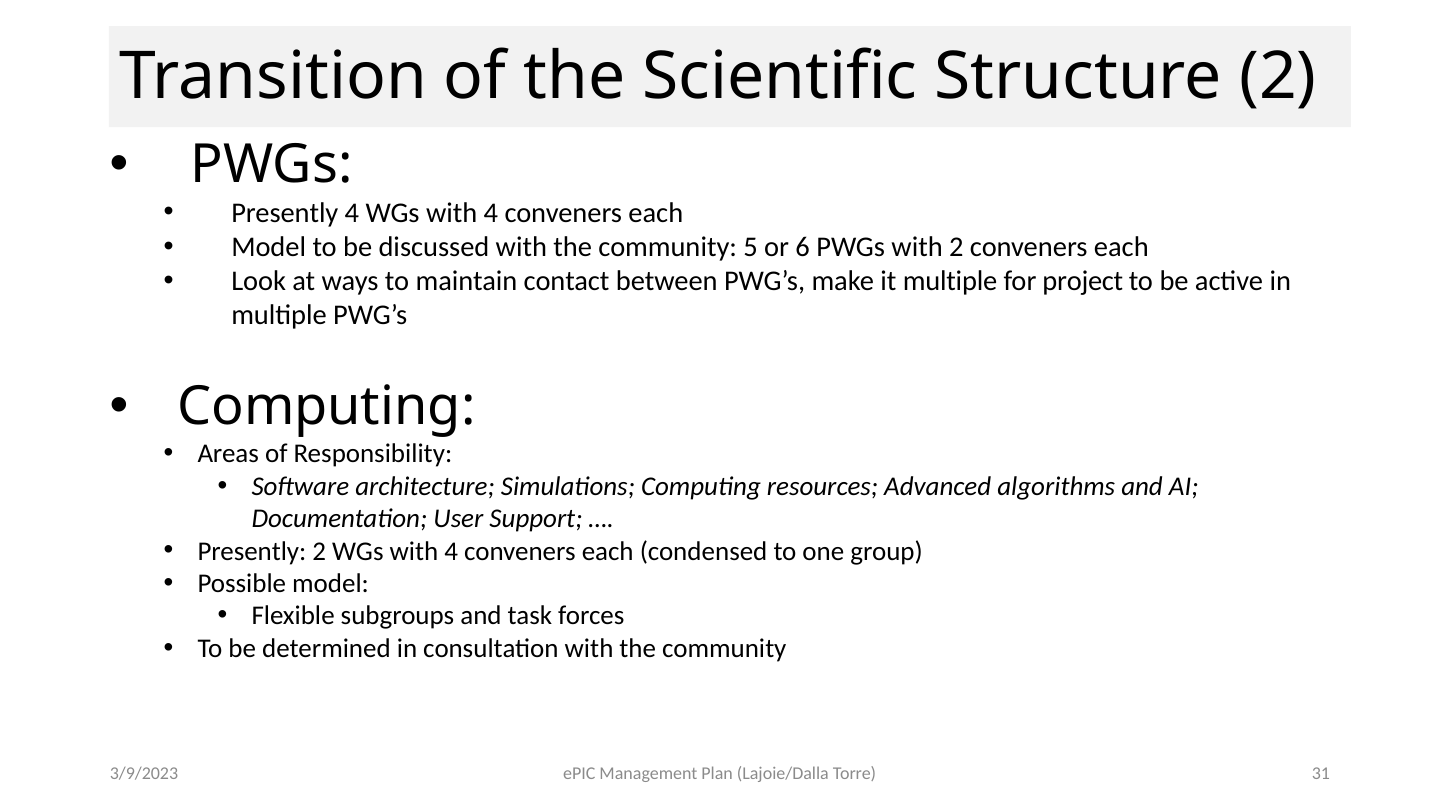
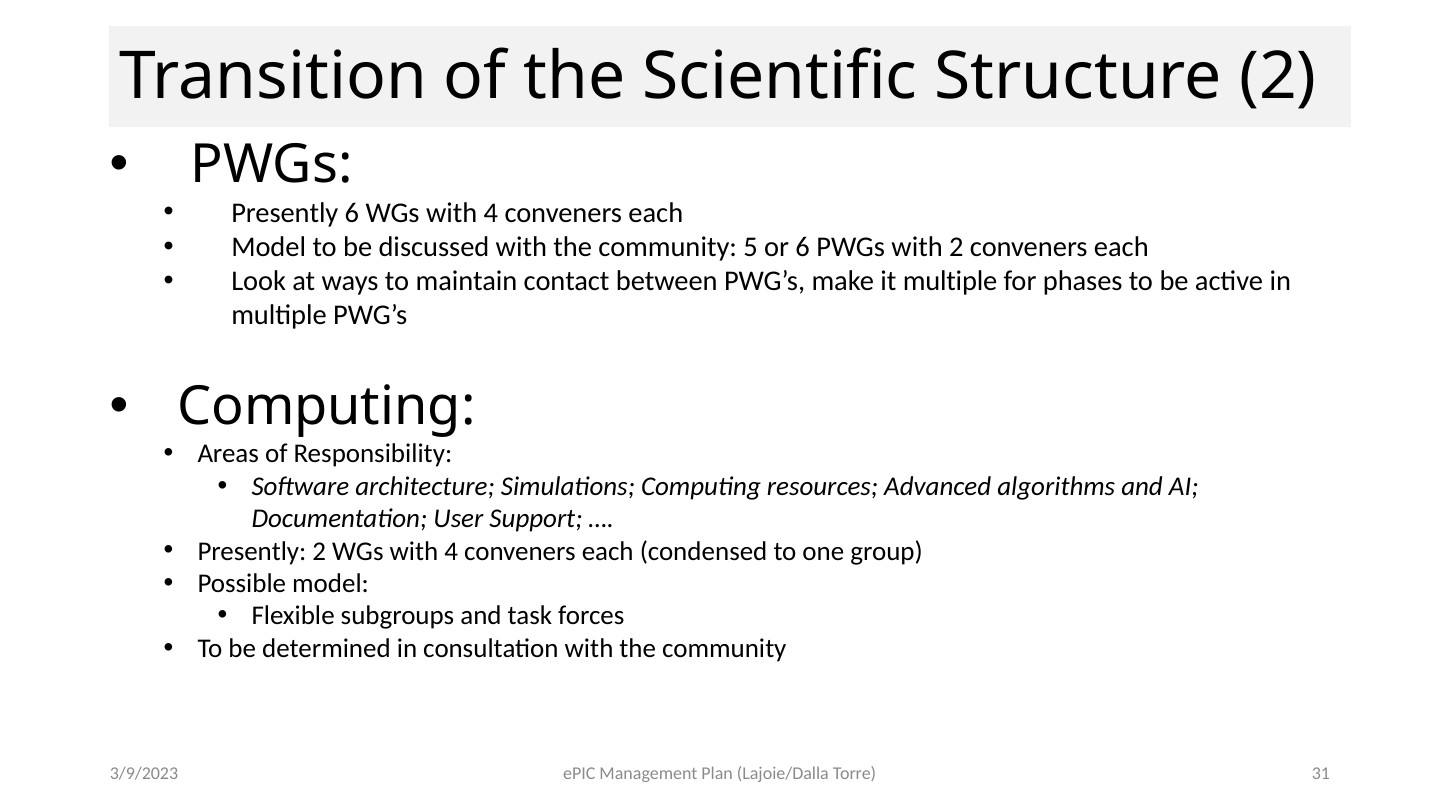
Presently 4: 4 -> 6 (352, 213)
project: project -> phases (1083, 281)
